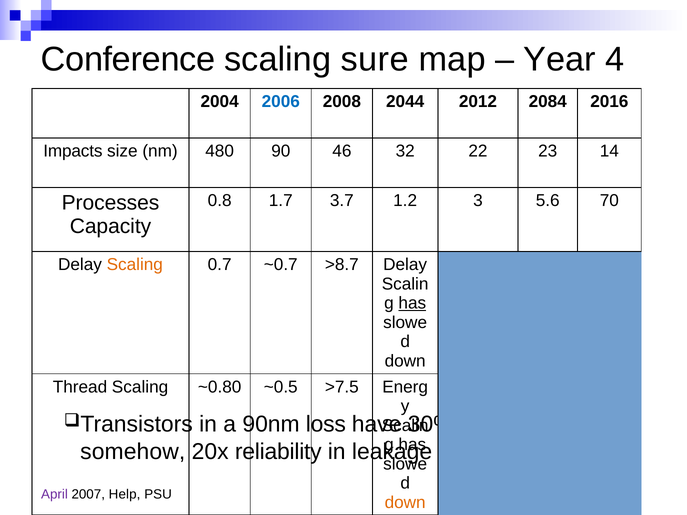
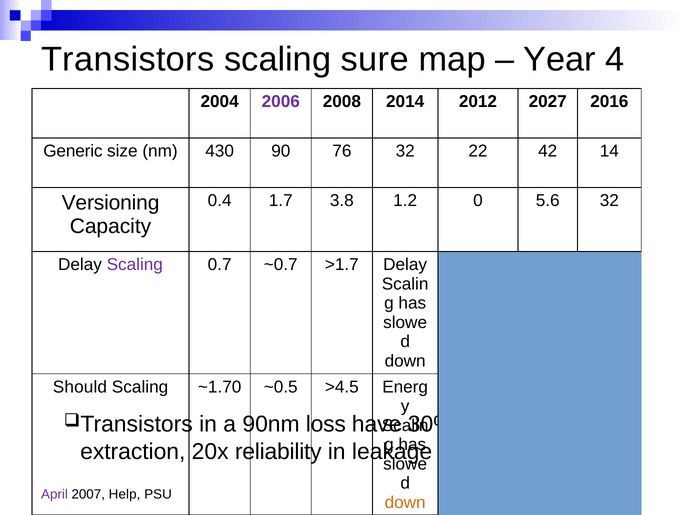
Conference: Conference -> Transistors (128, 60)
2006 colour: blue -> purple (281, 102)
2044: 2044 -> 2014 (405, 102)
2084: 2084 -> 2027 (548, 102)
Impacts: Impacts -> Generic (73, 151)
480: 480 -> 430 (220, 151)
46: 46 -> 76 (342, 151)
23: 23 -> 42 (548, 151)
0.8: 0.8 -> 0.4 (220, 201)
3.7: 3.7 -> 3.8 (342, 201)
3: 3 -> 0 (478, 201)
5.6 70: 70 -> 32 (609, 201)
Processes: Processes -> Versioning (111, 203)
Scaling colour: orange -> purple (135, 265)
>8.7: >8.7 -> >1.7 (342, 265)
has underline: present -> none (412, 303)
Thread: Thread -> Should (80, 387)
~0.80: ~0.80 -> ~1.70 (220, 387)
>7.5: >7.5 -> >4.5 (342, 387)
somehow: somehow -> extraction (133, 452)
